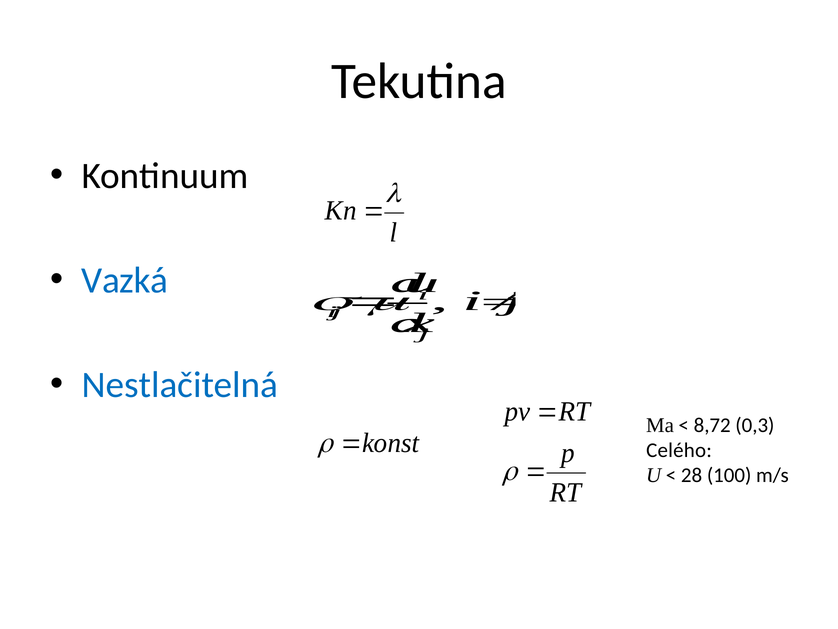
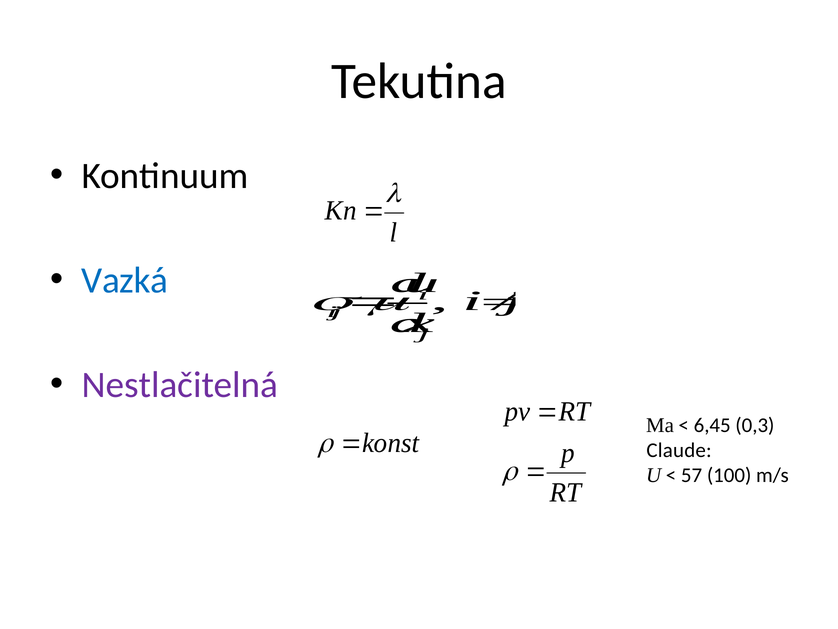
Nestlačitelná colour: blue -> purple (180, 384)
8,72: 8,72 -> 6,45 (712, 425)
Celého: Celého -> Claude (679, 450)
28: 28 -> 57 (692, 475)
